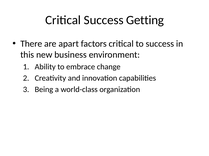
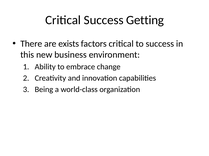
apart: apart -> exists (69, 44)
